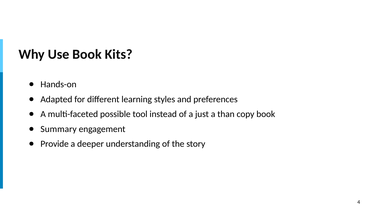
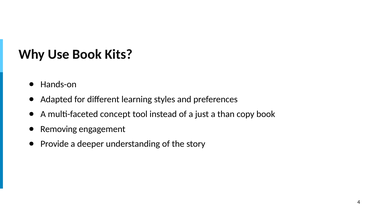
possible: possible -> concept (115, 114)
Summary: Summary -> Removing (59, 129)
